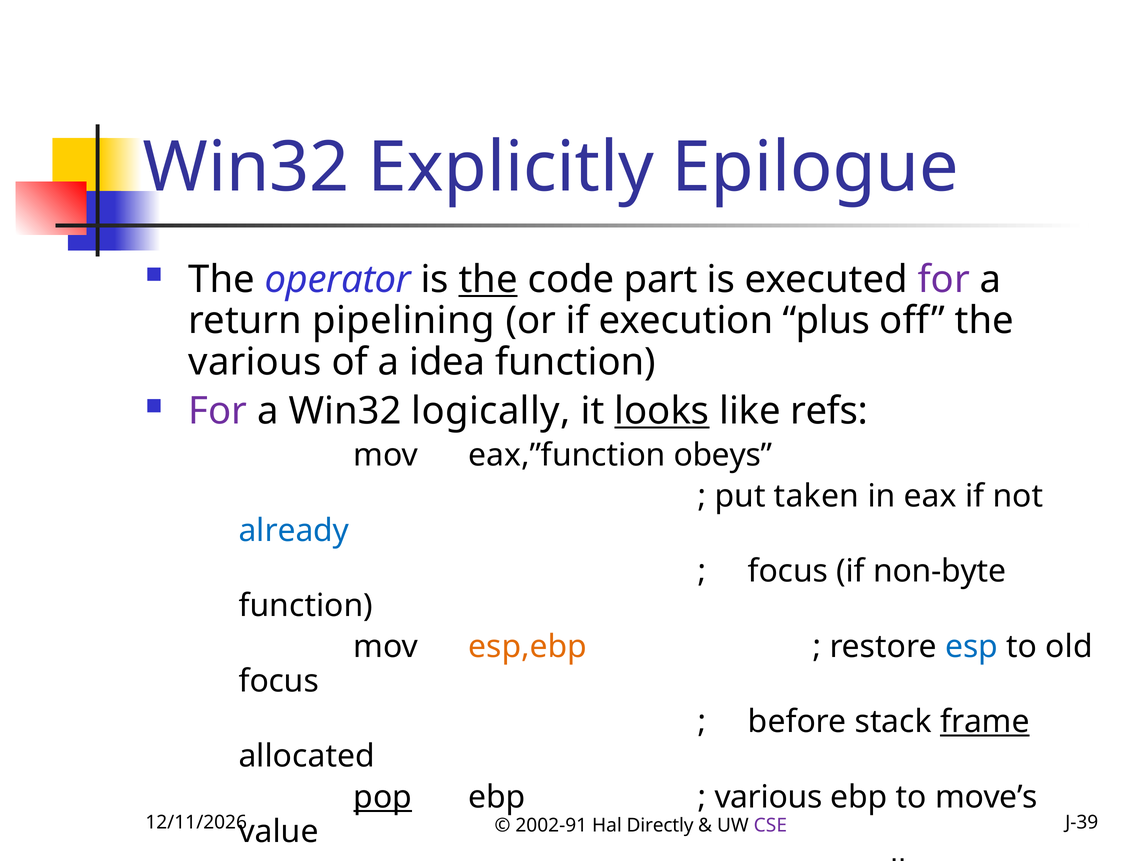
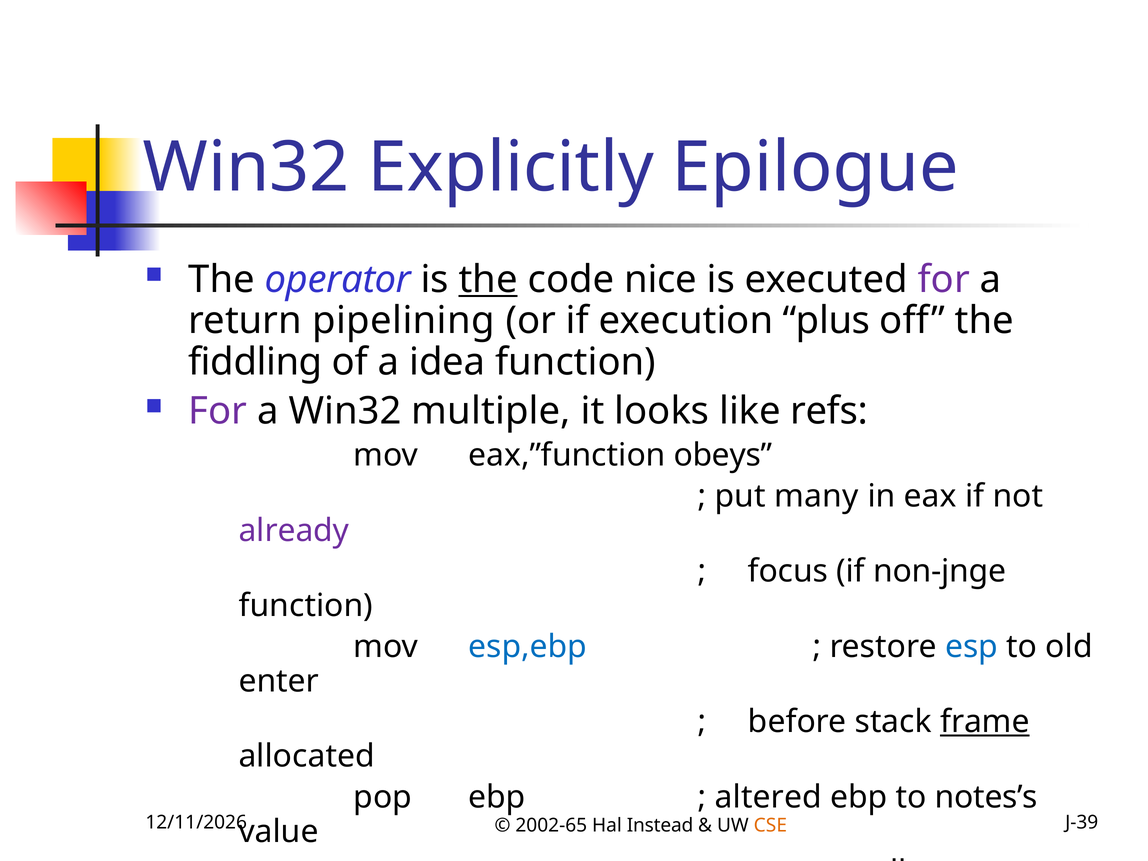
part: part -> nice (661, 280)
various: various -> fiddling (255, 362)
logically: logically -> multiple (491, 411)
looks underline: present -> none (662, 411)
taken: taken -> many (816, 496)
already colour: blue -> purple (294, 531)
non-byte: non-byte -> non-jnge (940, 571)
esp,ebp colour: orange -> blue (528, 647)
focus: focus -> enter (279, 681)
pop underline: present -> none (383, 797)
various: various -> altered (768, 797)
move’s: move’s -> notes’s (986, 797)
2002-91: 2002-91 -> 2002-65 (551, 825)
Directly: Directly -> Instead (660, 825)
CSE colour: purple -> orange (770, 825)
